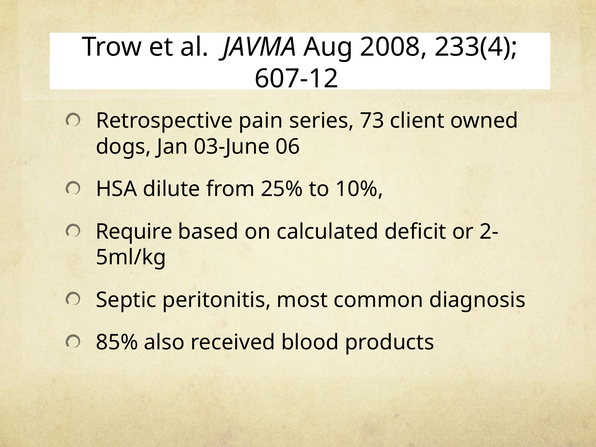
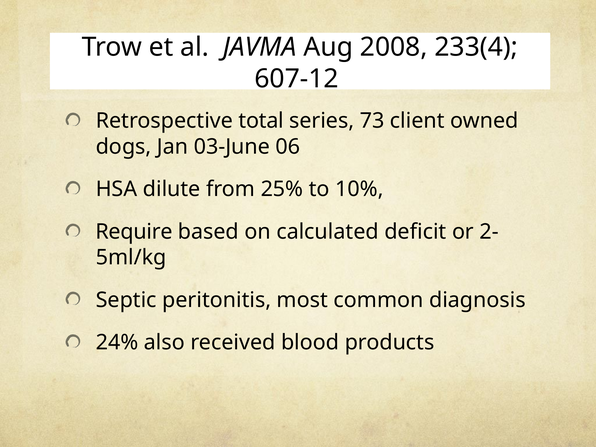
pain: pain -> total (261, 121)
85%: 85% -> 24% (117, 342)
